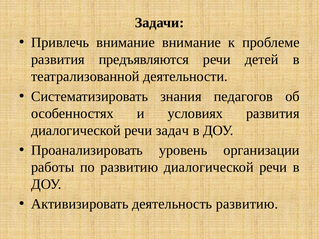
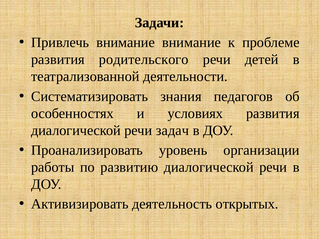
предъявляются: предъявляются -> родительского (144, 60)
деятельность развитию: развитию -> открытых (247, 204)
